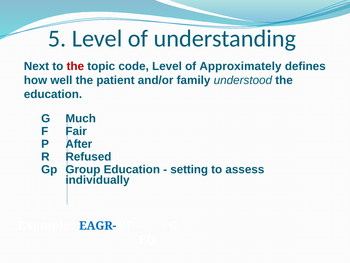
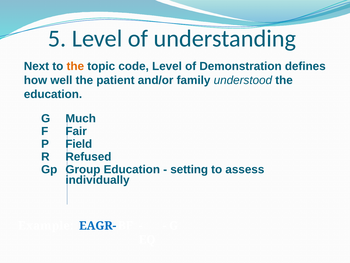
the colour: red -> orange (75, 66)
Approximately: Approximately -> Demonstration (240, 66)
After: After -> Field (79, 144)
